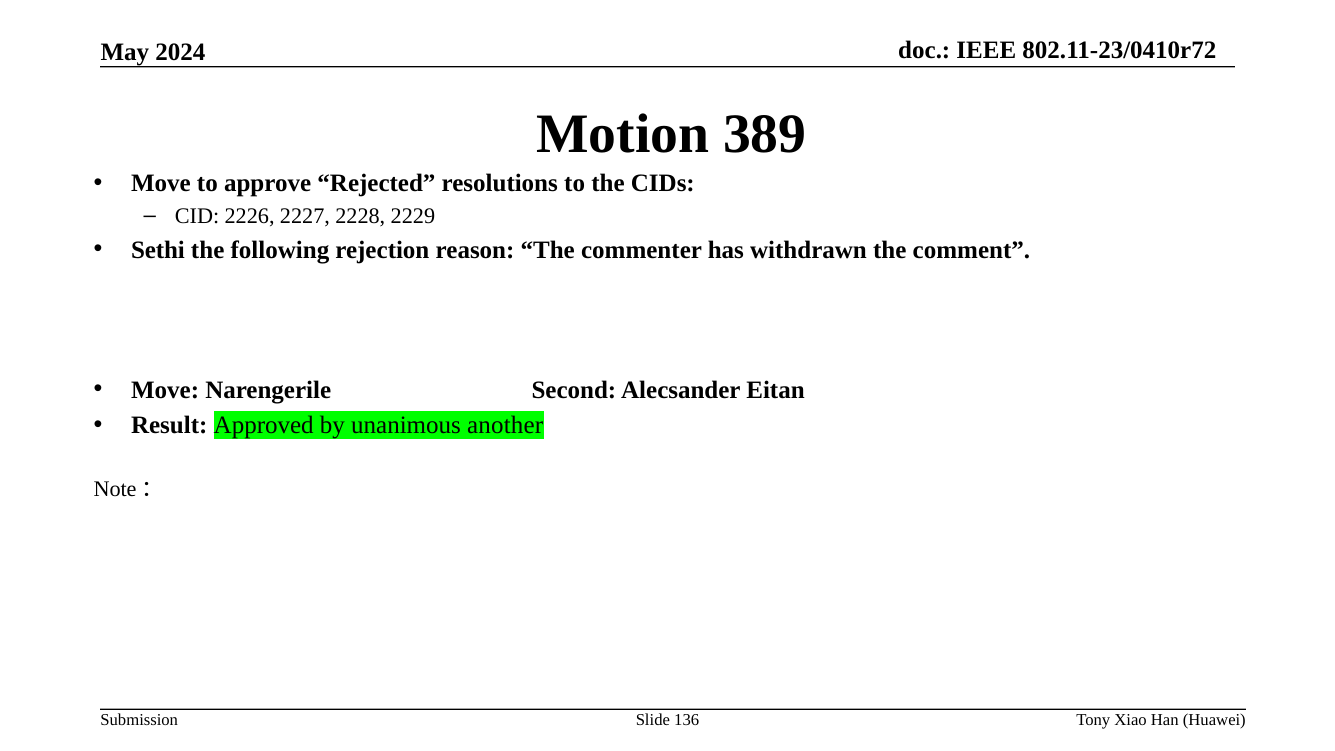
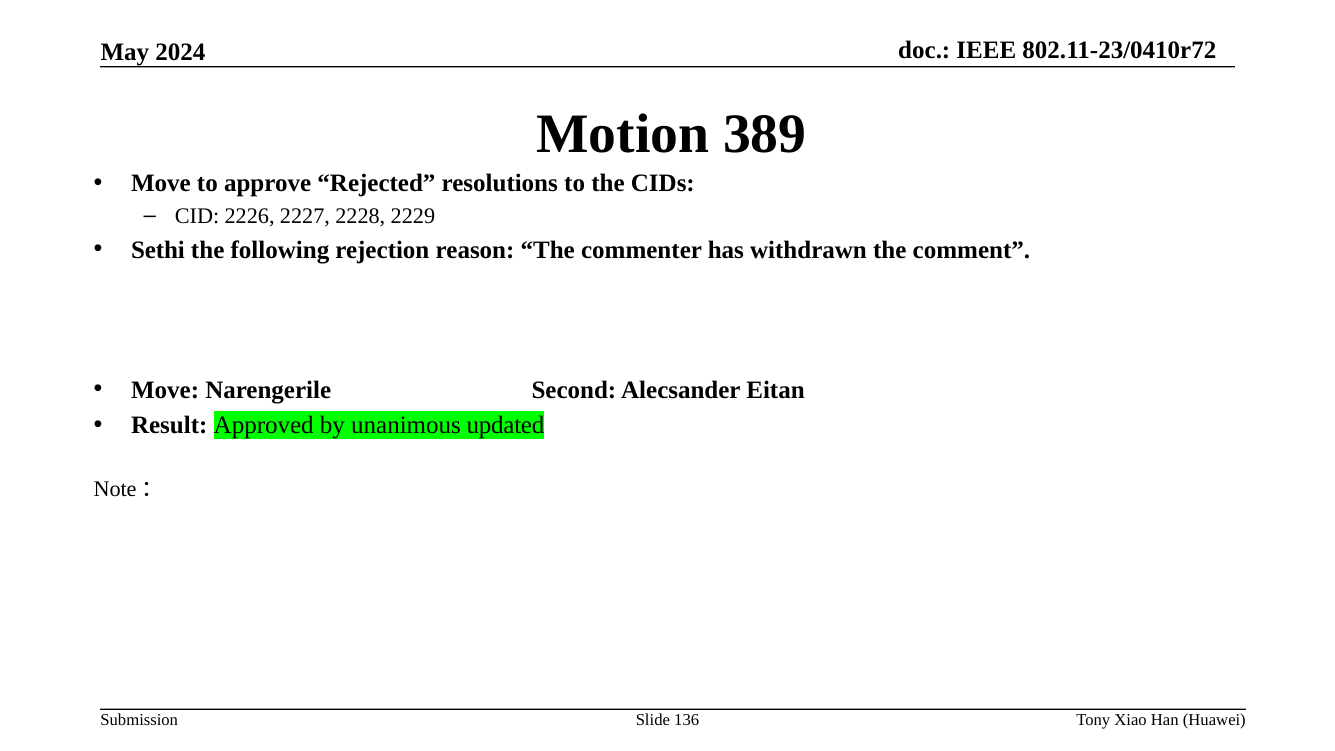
another: another -> updated (505, 425)
